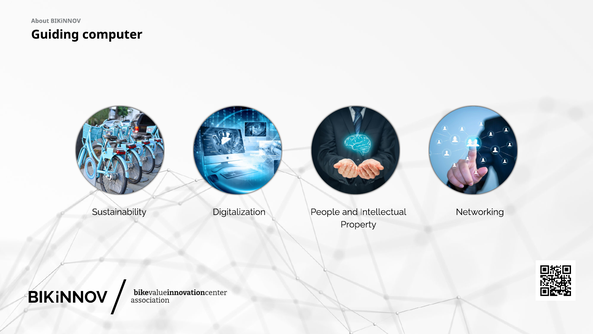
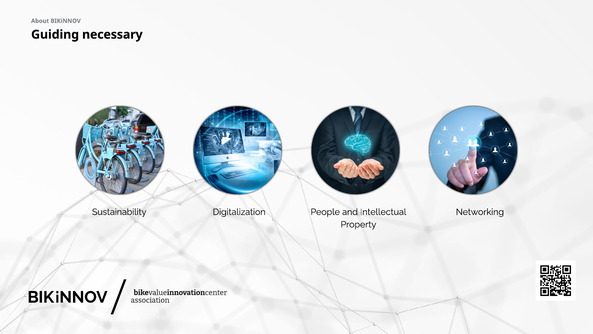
computer: computer -> necessary (112, 35)
